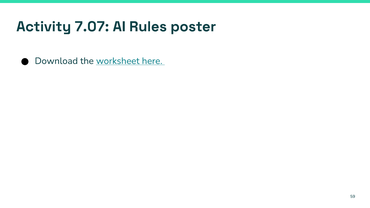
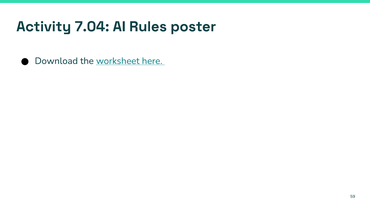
7.07: 7.07 -> 7.04 (92, 27)
